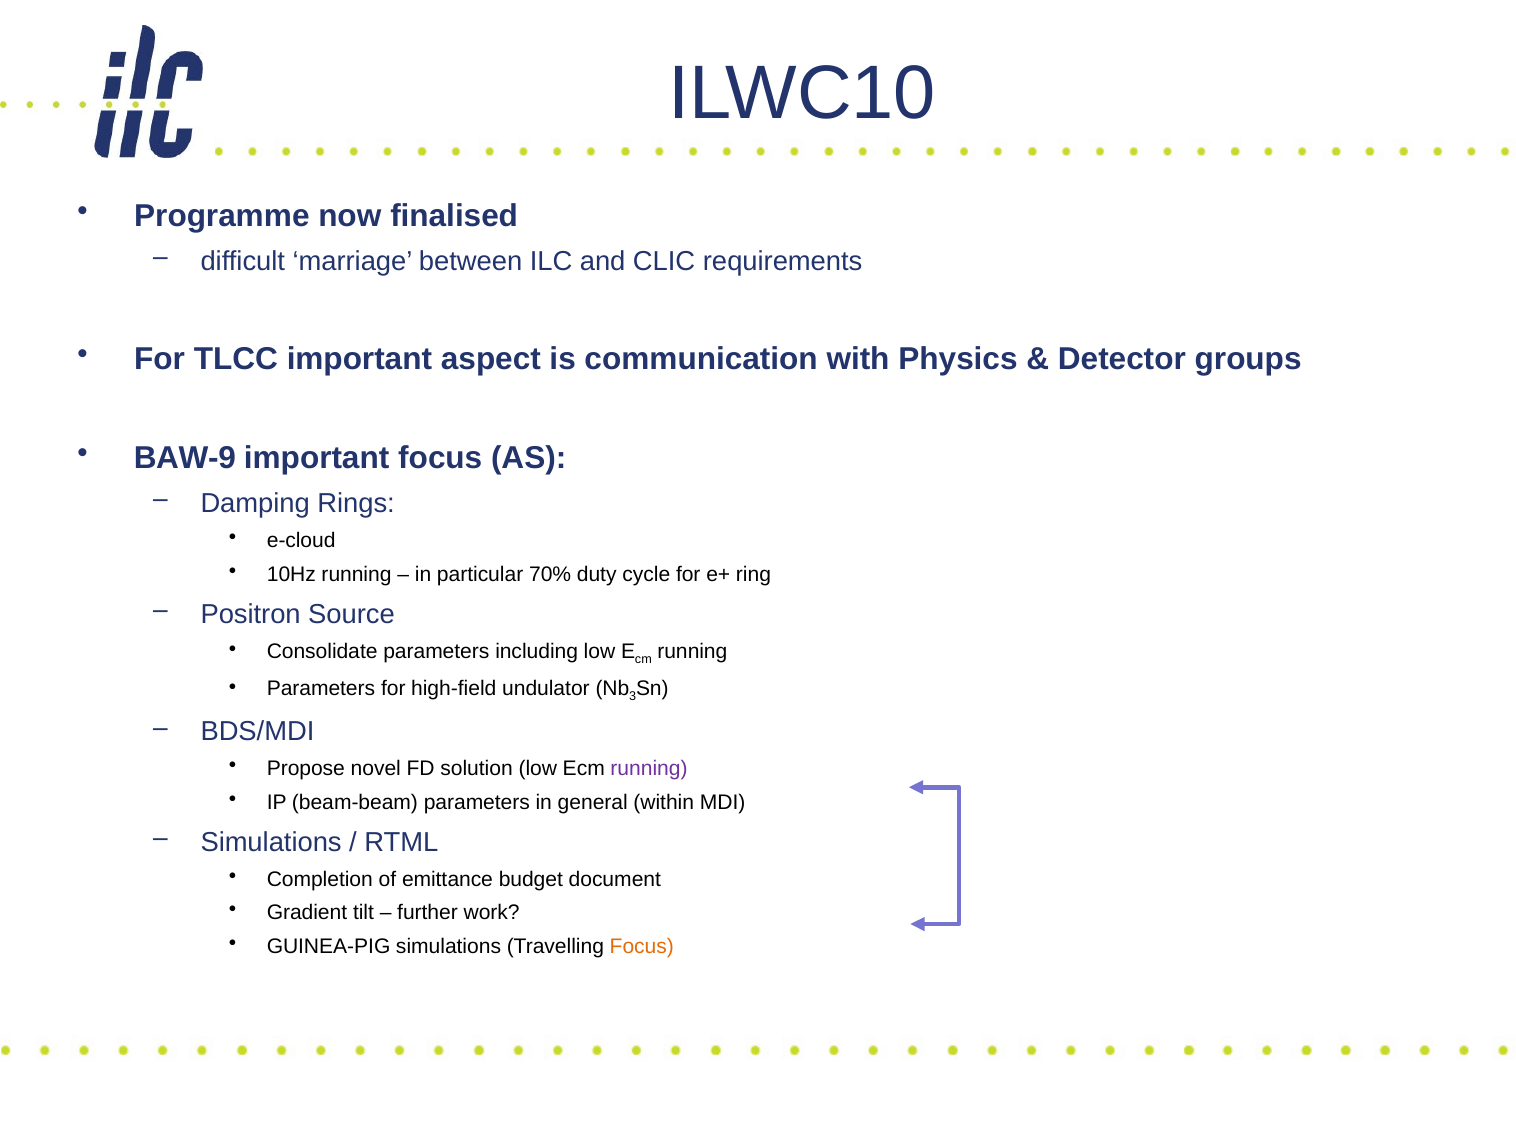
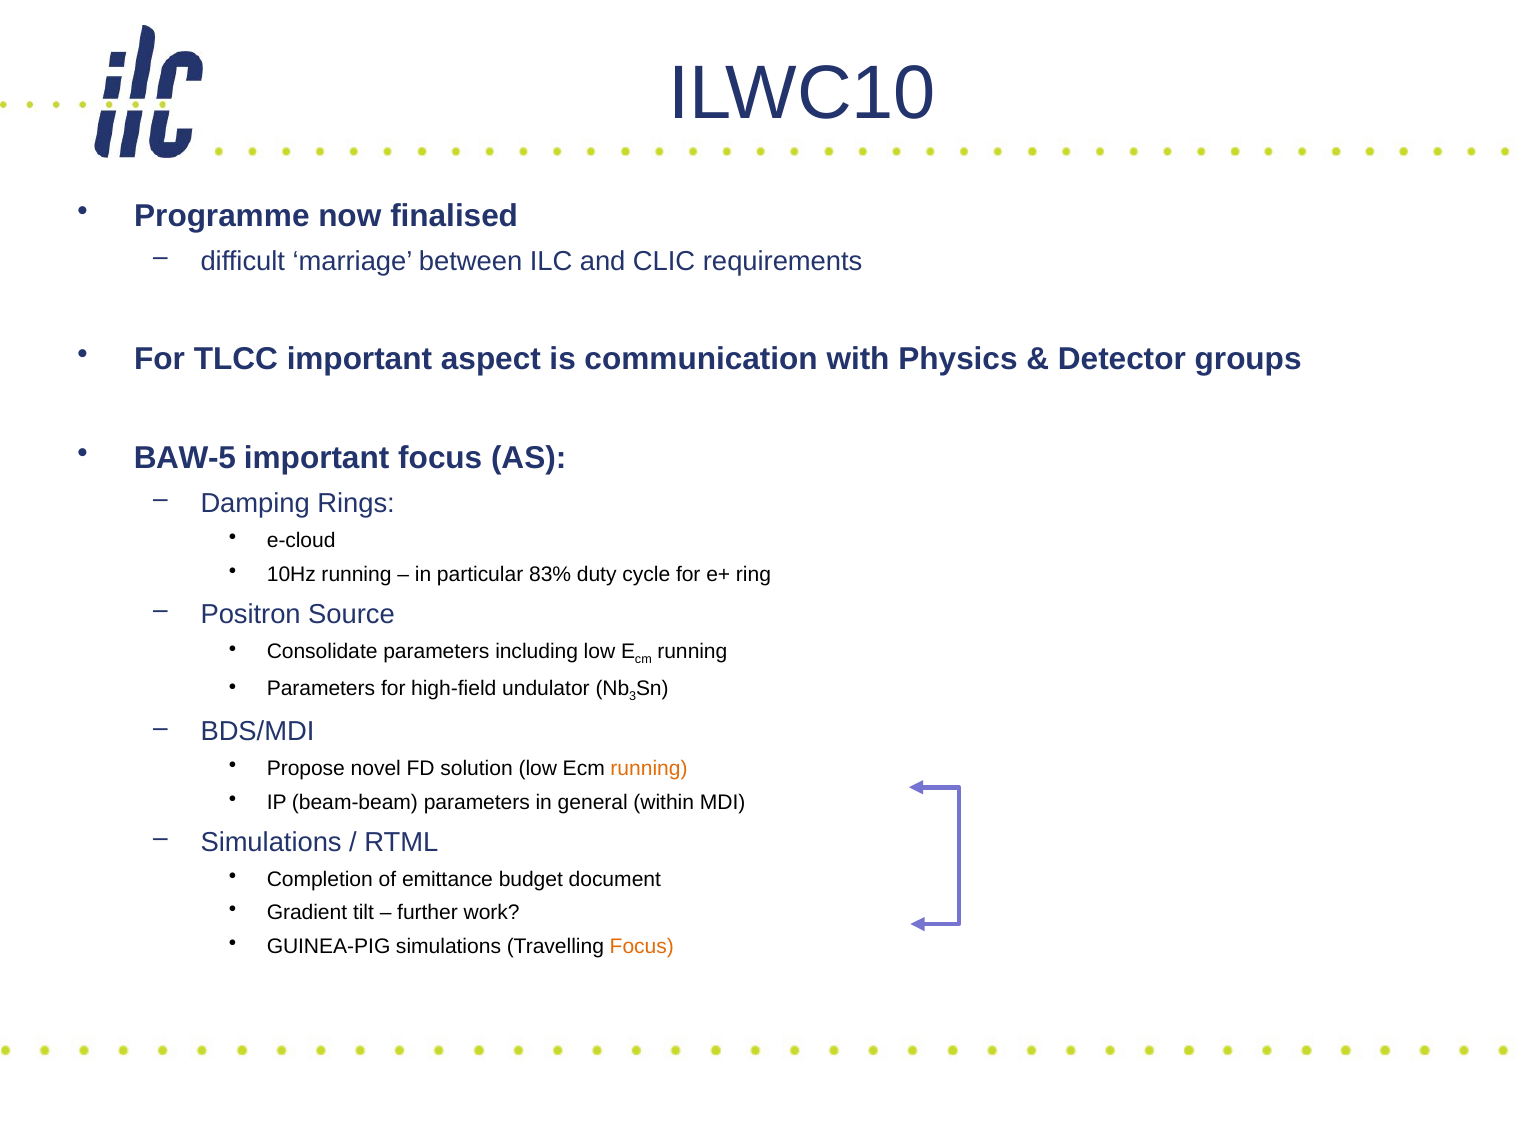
BAW-9: BAW-9 -> BAW-5 (185, 458)
70%: 70% -> 83% (550, 574)
running colour: purple -> orange (649, 769)
